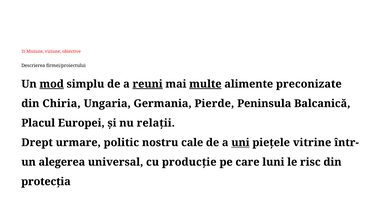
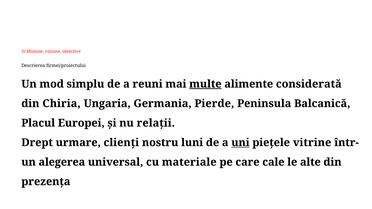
mod underline: present -> none (52, 84)
reuni underline: present -> none (148, 84)
preconizate: preconizate -> considerată (309, 84)
politic: politic -> clienți (121, 143)
cale: cale -> luni (192, 143)
producție: producție -> materiale (189, 162)
luni: luni -> cale (273, 162)
risc: risc -> alte (310, 162)
protecția: protecția -> prezența (46, 182)
